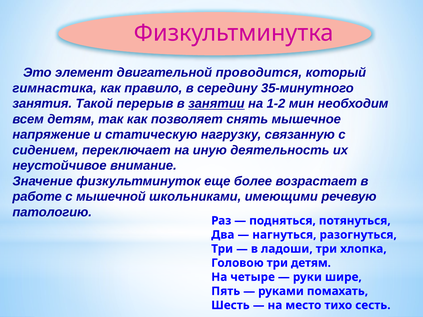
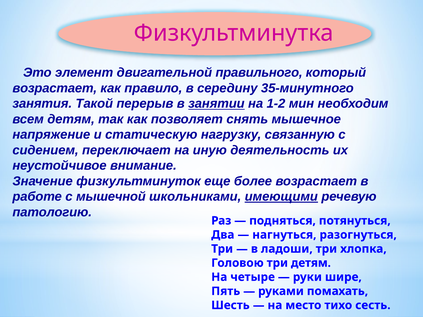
проводится: проводится -> правильного (259, 73)
гимнастика: гимнастика -> возрастает (55, 88)
имеющими underline: none -> present (281, 197)
